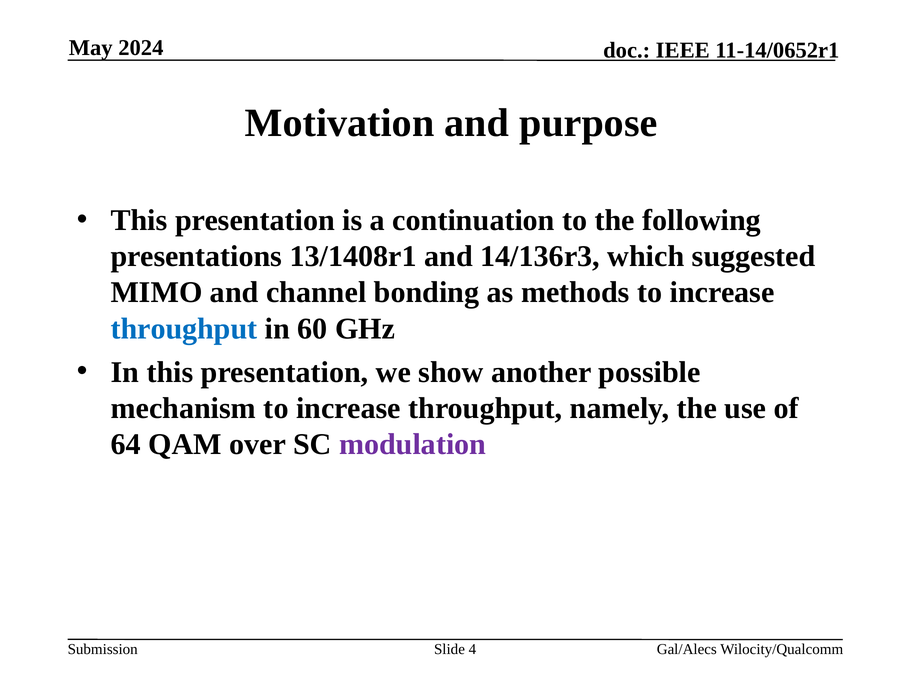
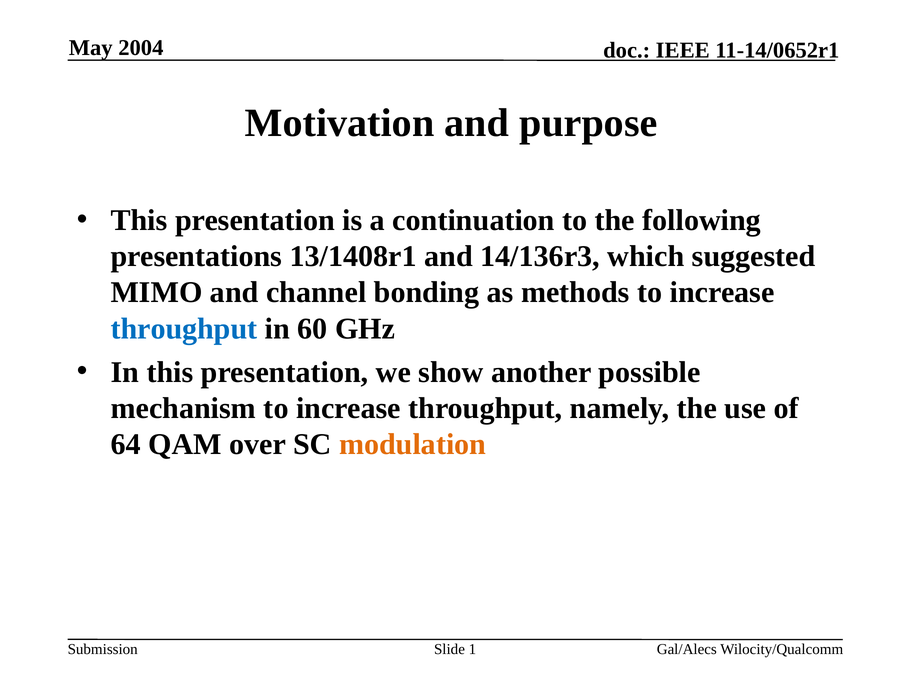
2024: 2024 -> 2004 (141, 48)
modulation colour: purple -> orange (413, 445)
4: 4 -> 1 (472, 650)
